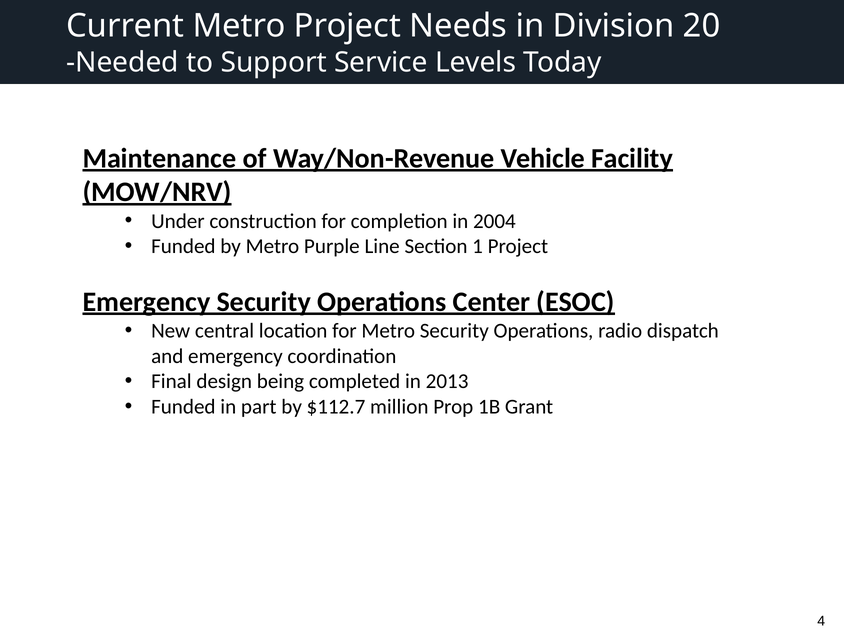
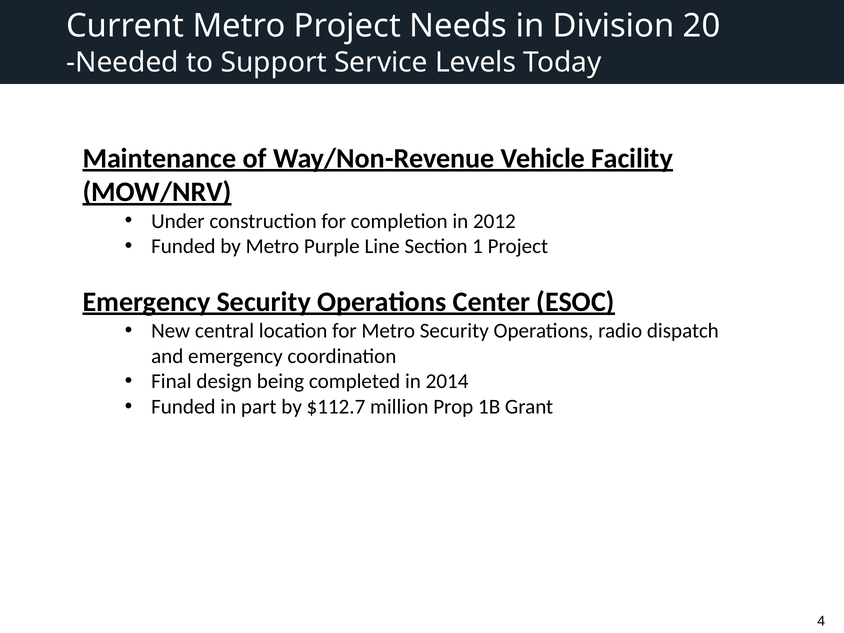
2004: 2004 -> 2012 (494, 221)
2013: 2013 -> 2014 (447, 381)
